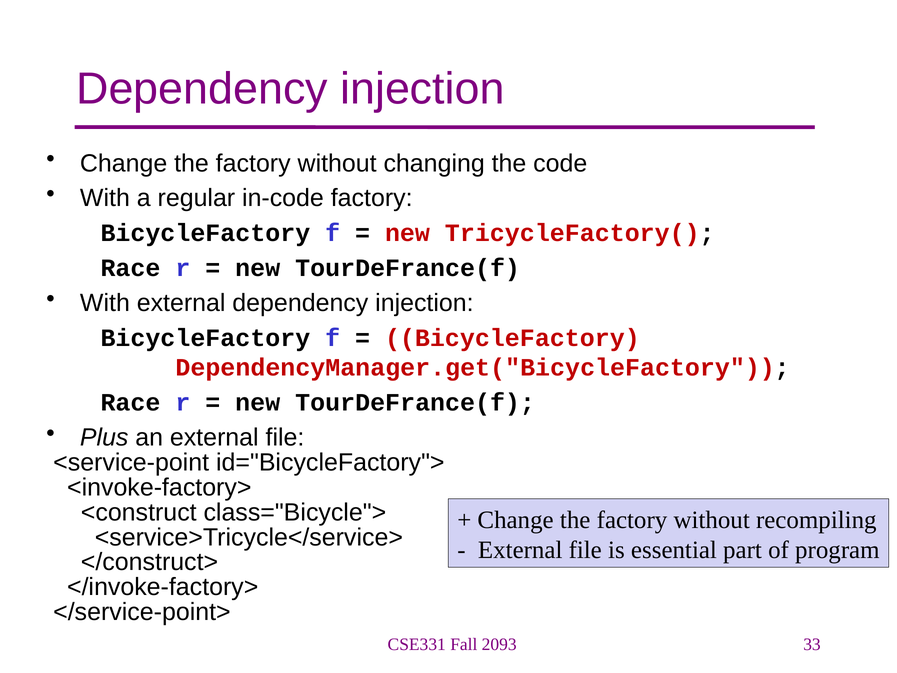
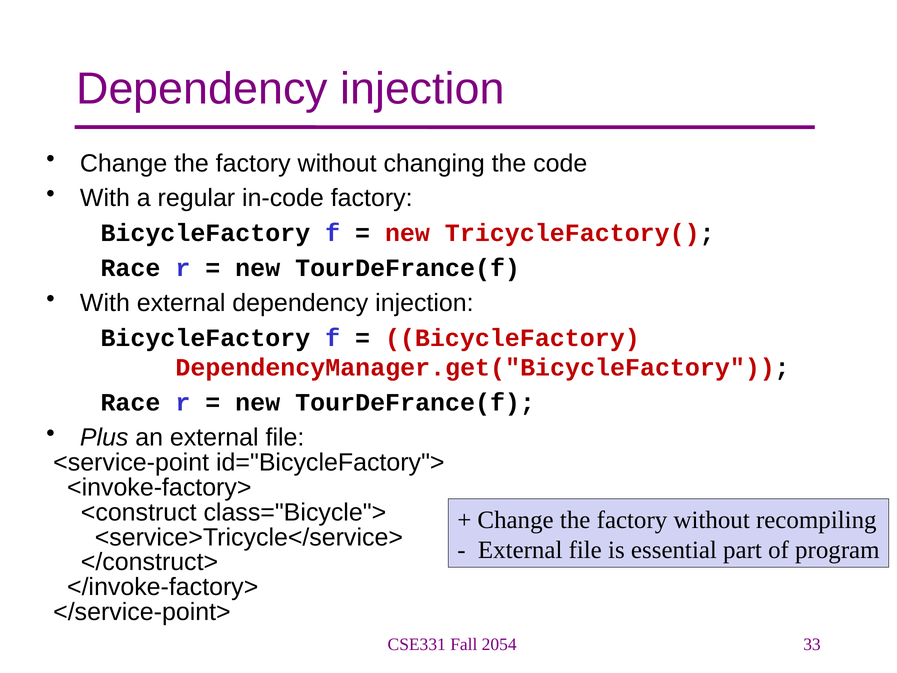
2093: 2093 -> 2054 (499, 644)
